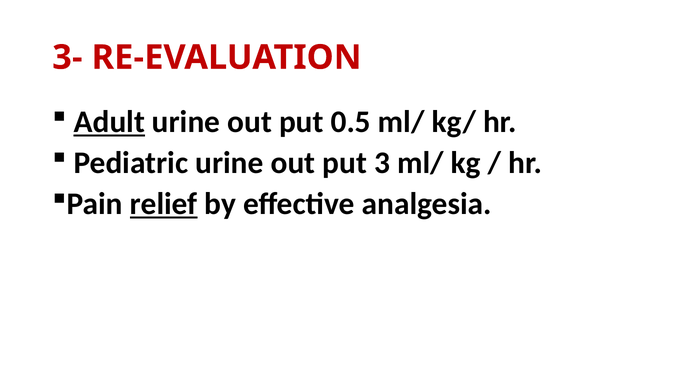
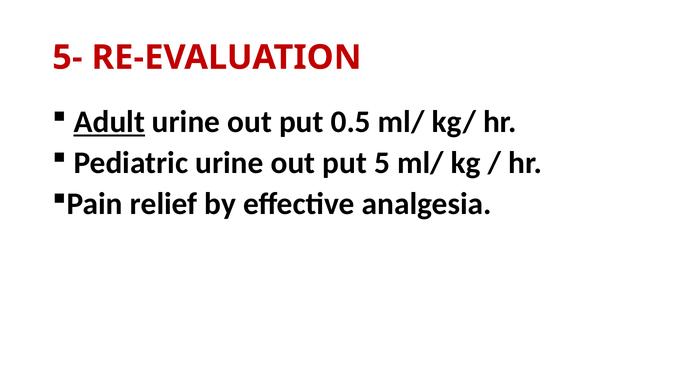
3-: 3- -> 5- (67, 58)
3: 3 -> 5 (382, 163)
relief underline: present -> none (164, 204)
